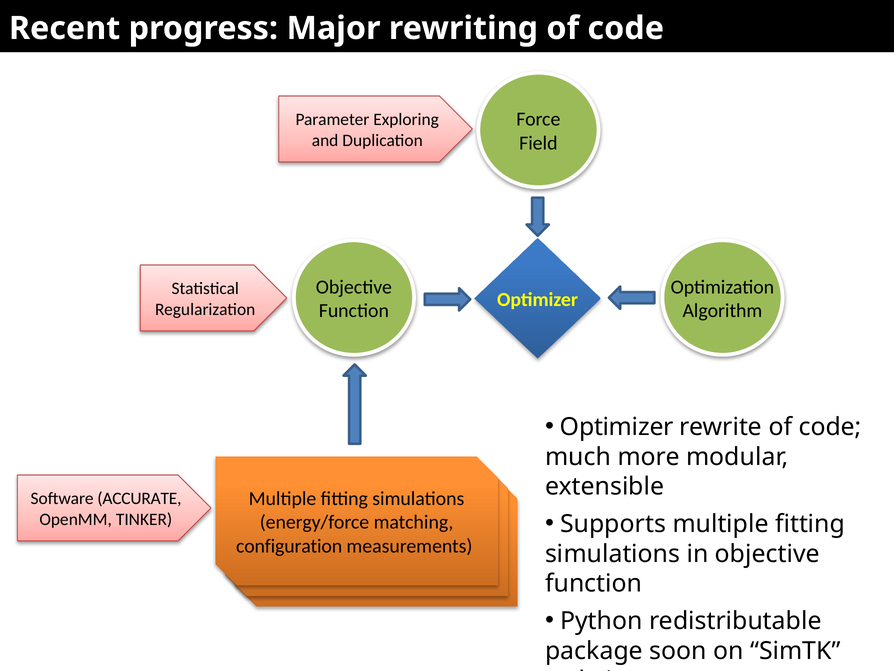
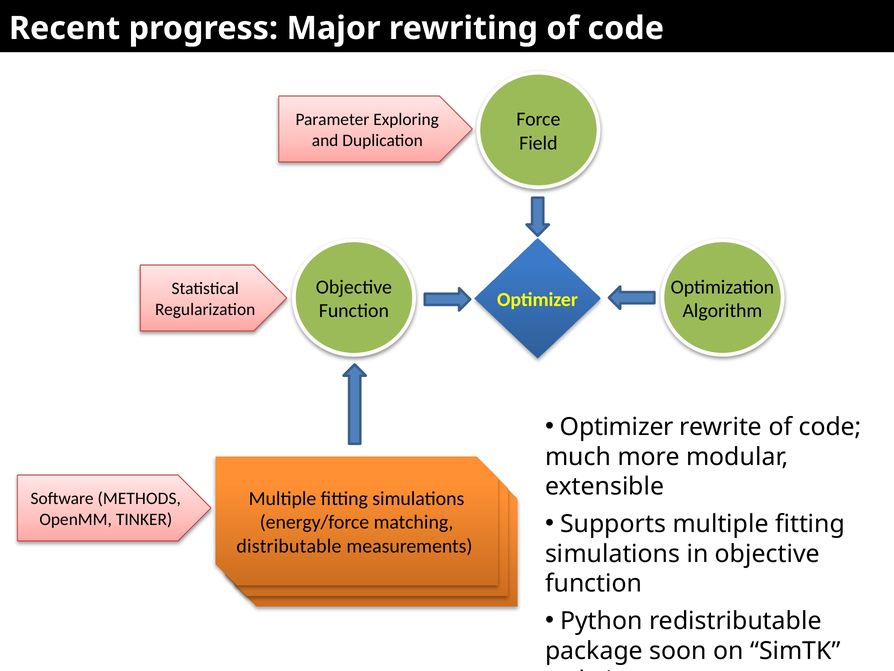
ACCURATE: ACCURATE -> METHODS (139, 498)
configuration: configuration -> distributable (289, 546)
